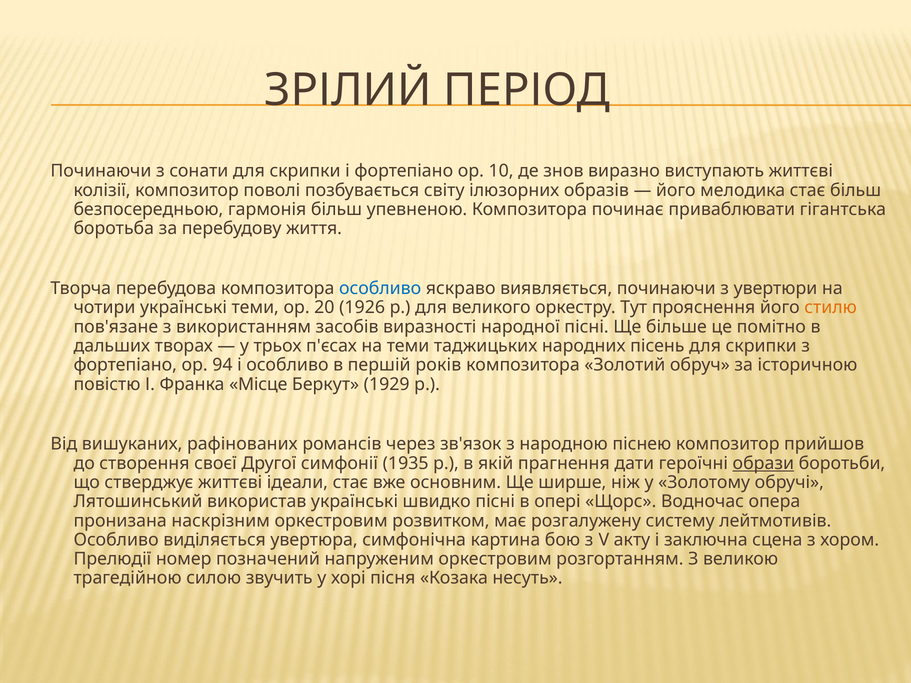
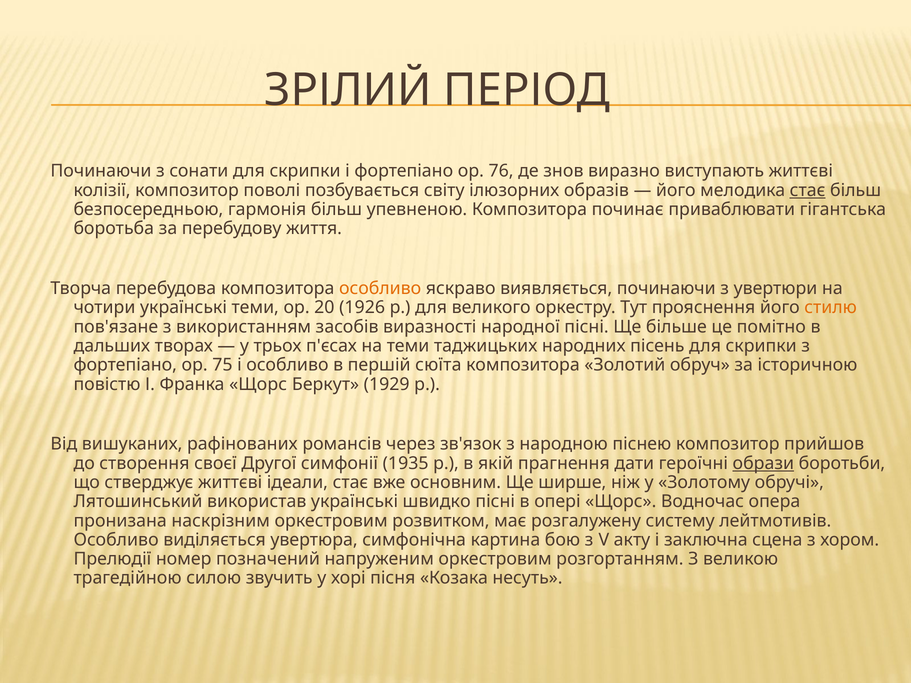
10: 10 -> 76 (501, 171)
стає underline: none -> present (808, 190)
особливо colour: blue -> orange (380, 289)
94: 94 -> 75 (222, 365)
років: років -> сюїта (438, 365)
Франка Місце: Місце -> Щорс (258, 384)
